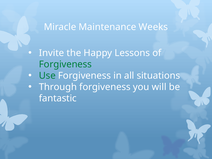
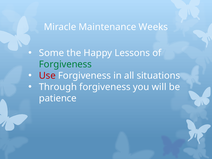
Invite: Invite -> Some (52, 53)
Use colour: green -> red (47, 76)
fantastic: fantastic -> patience (58, 98)
